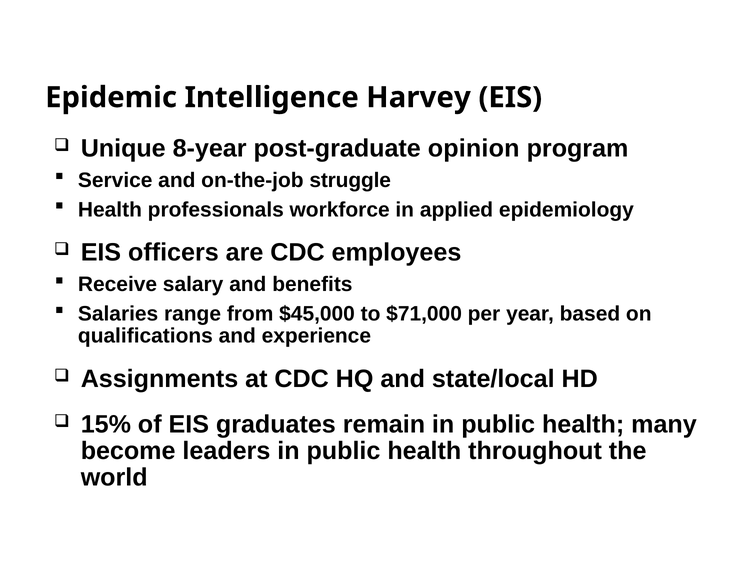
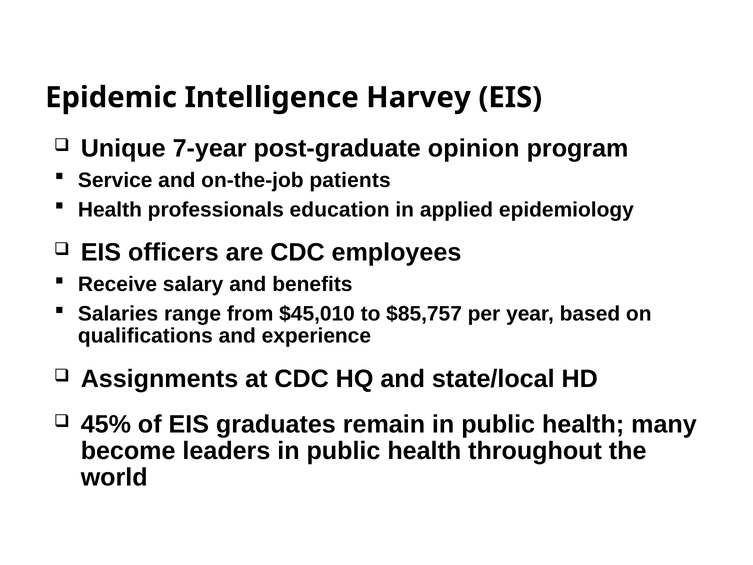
8-year: 8-year -> 7-year (210, 148)
struggle: struggle -> patients (350, 180)
workforce: workforce -> education (340, 210)
$45,000: $45,000 -> $45,010 (317, 314)
$71,000: $71,000 -> $85,757 (424, 314)
15%: 15% -> 45% (106, 424)
